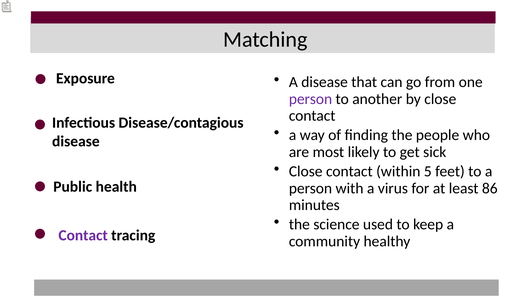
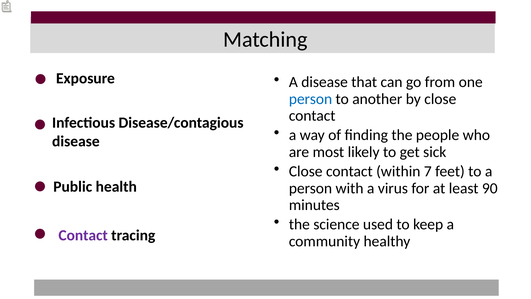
person colour: purple -> blue (310, 99)
5: 5 -> 7 (428, 171)
86: 86 -> 90 (490, 188)
